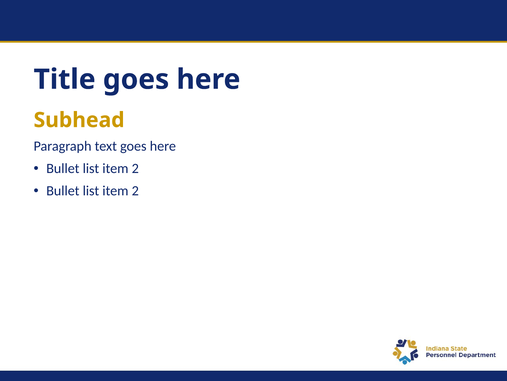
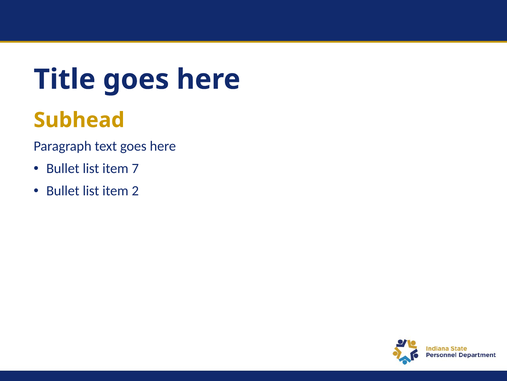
2: 2 -> 7 (135, 168)
